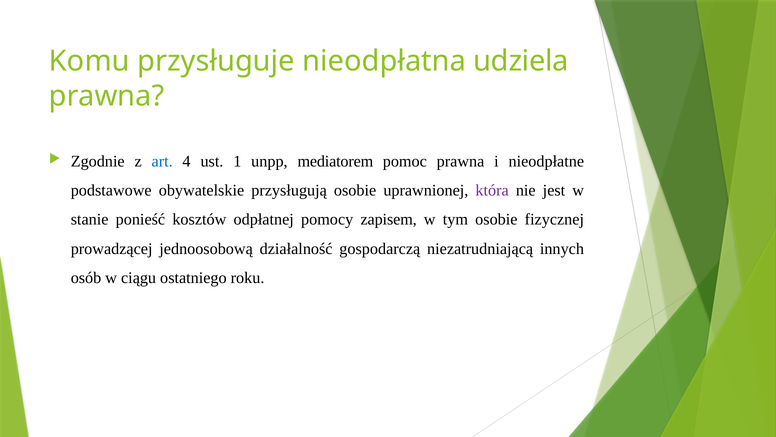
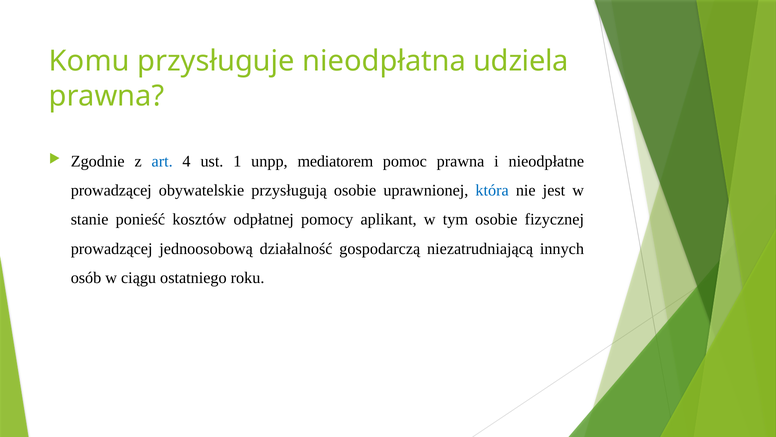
podstawowe: podstawowe -> prowadzącej (111, 190)
która colour: purple -> blue (492, 190)
zapisem: zapisem -> aplikant (389, 219)
